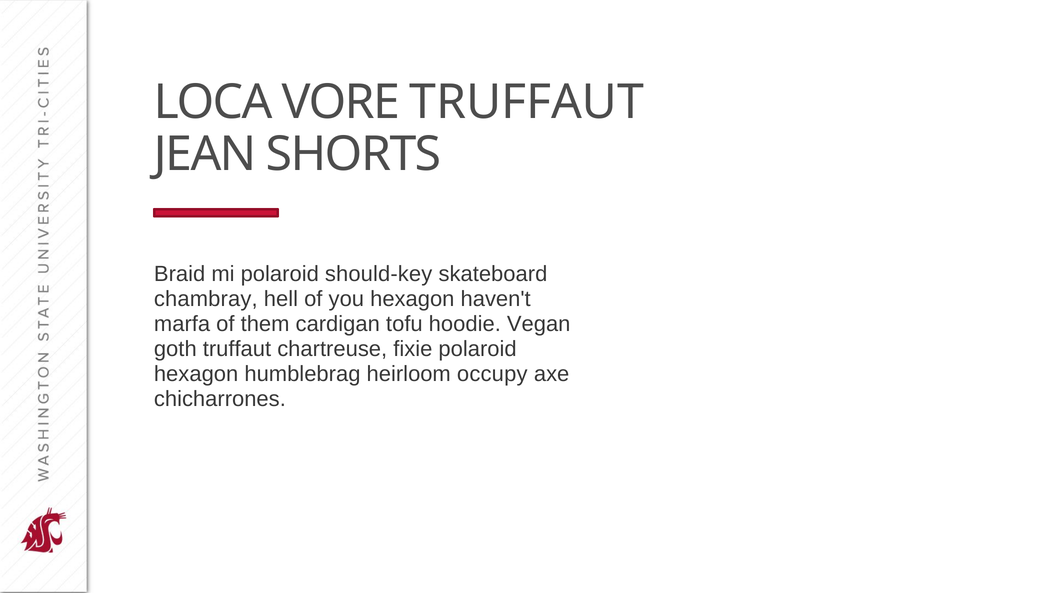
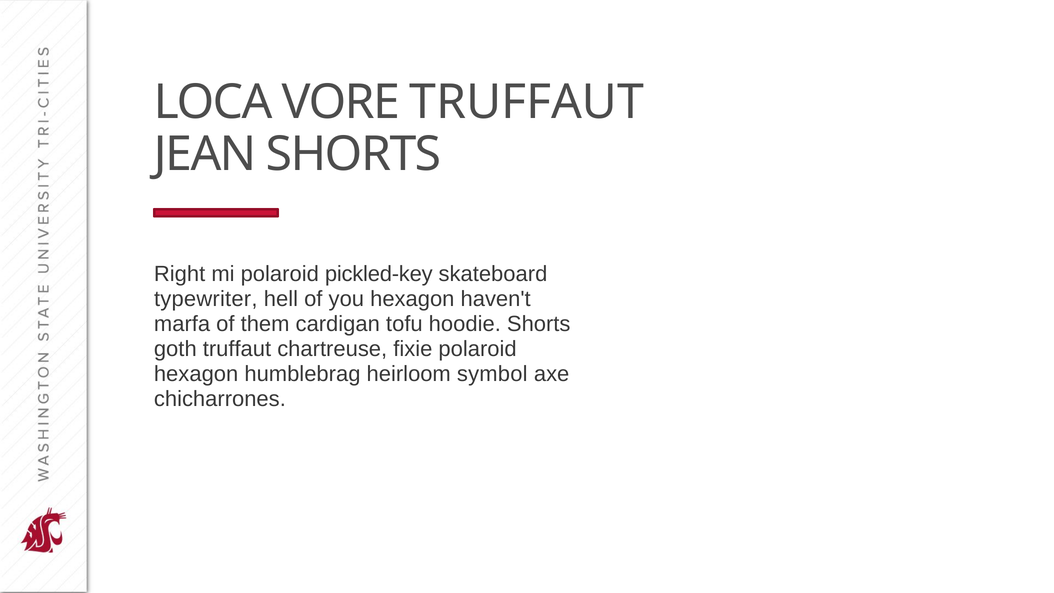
Braid: Braid -> Right (180, 274)
should-key: should-key -> pickled-key (379, 274)
chambray: chambray -> typewriter (206, 299)
hoodie Vegan: Vegan -> Shorts (539, 324)
occupy: occupy -> symbol (492, 374)
